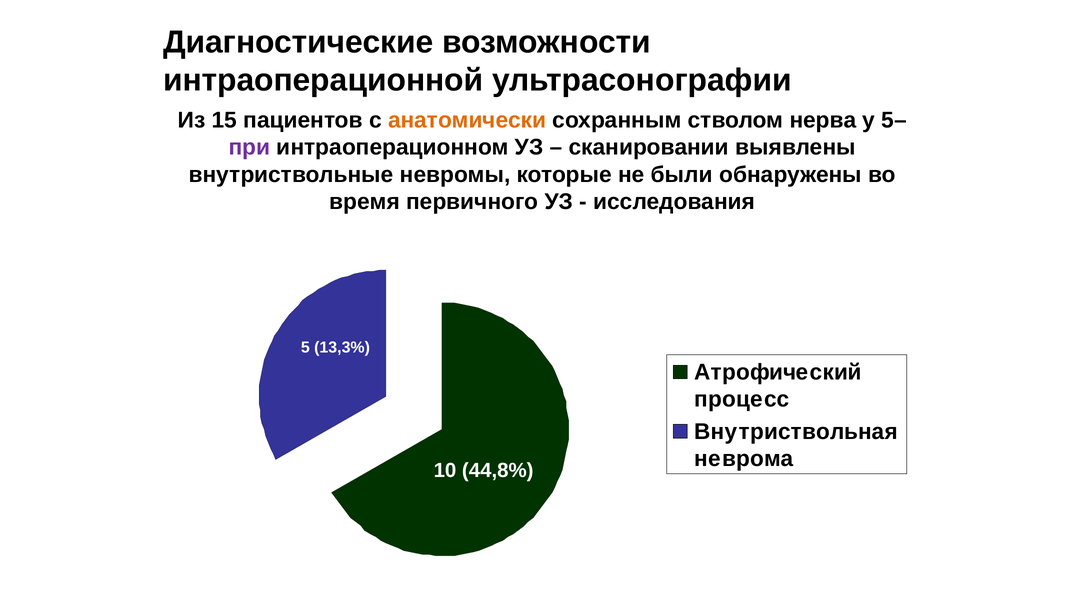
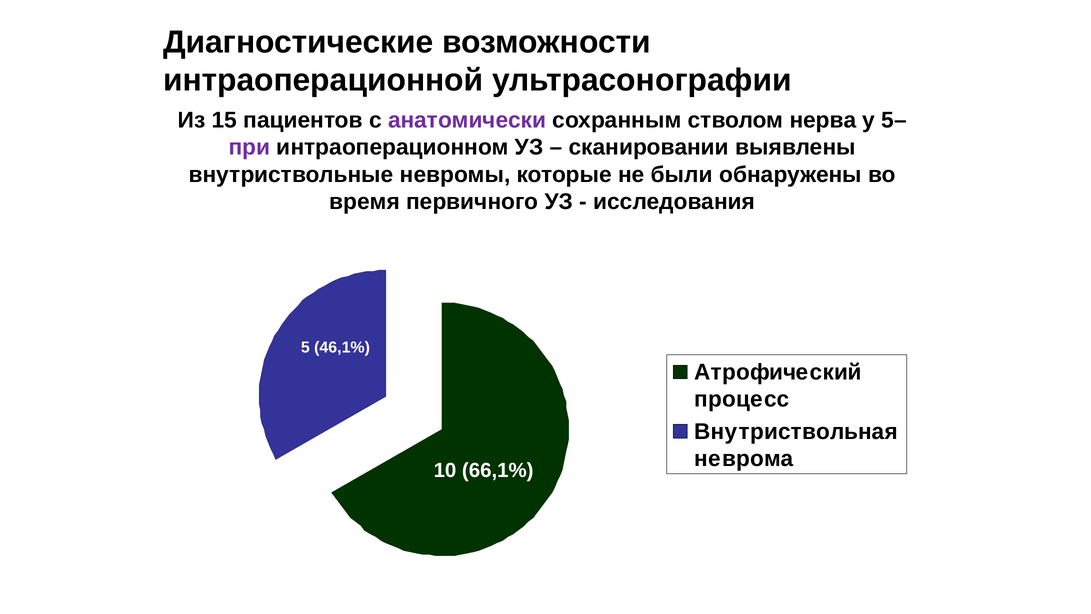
анатомически colour: orange -> purple (467, 120)
13,3%: 13,3% -> 46,1% (342, 347)
44,8%: 44,8% -> 66,1% (498, 470)
